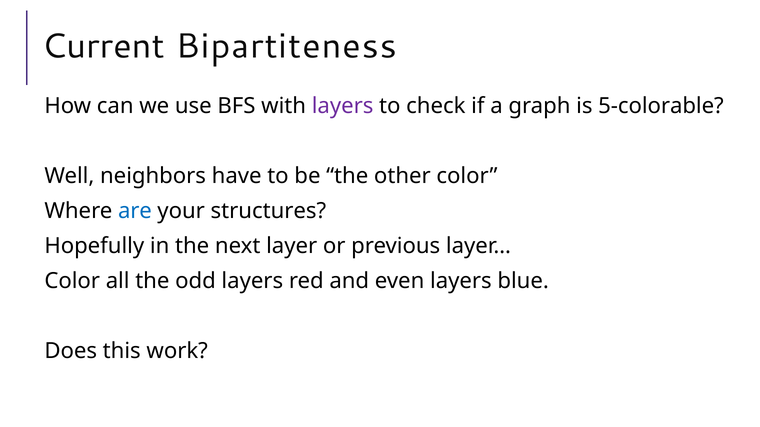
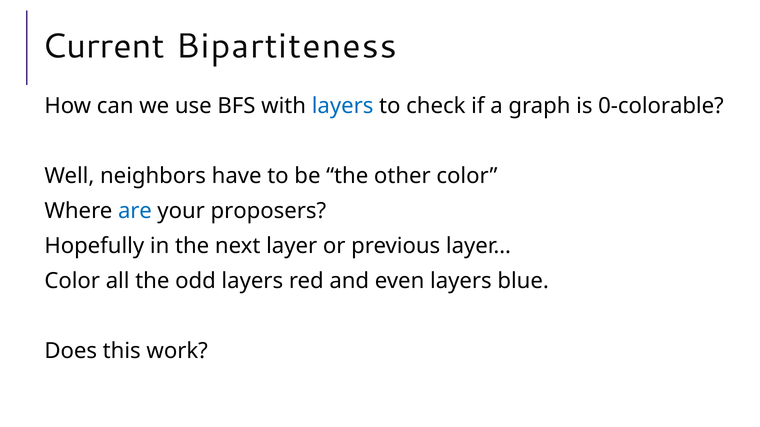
layers colour: purple -> blue (343, 106)
5-colorable: 5-colorable -> 0-colorable (661, 106)
structures: structures -> proposers (268, 211)
